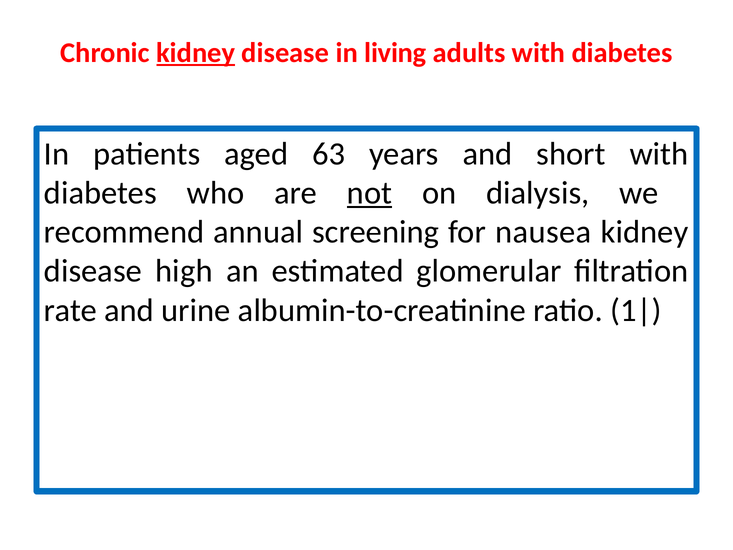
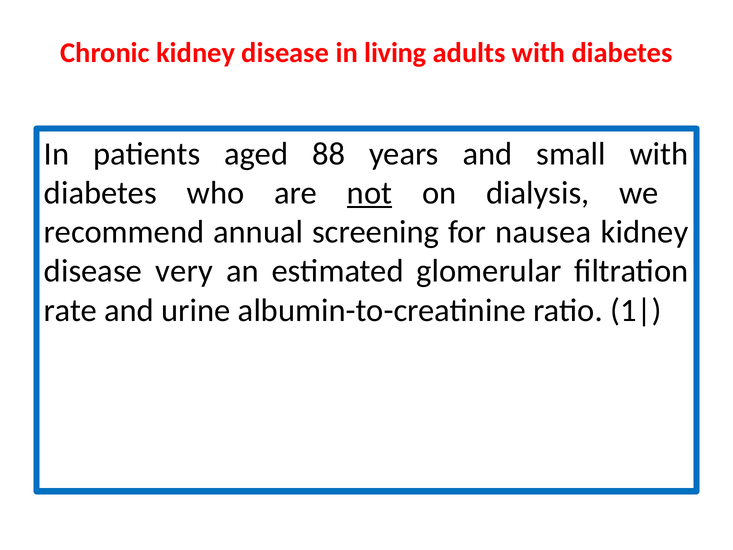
kidney underline: present -> none (196, 53)
63: 63 -> 88 (329, 154)
short: short -> small (571, 154)
high: high -> very (184, 271)
